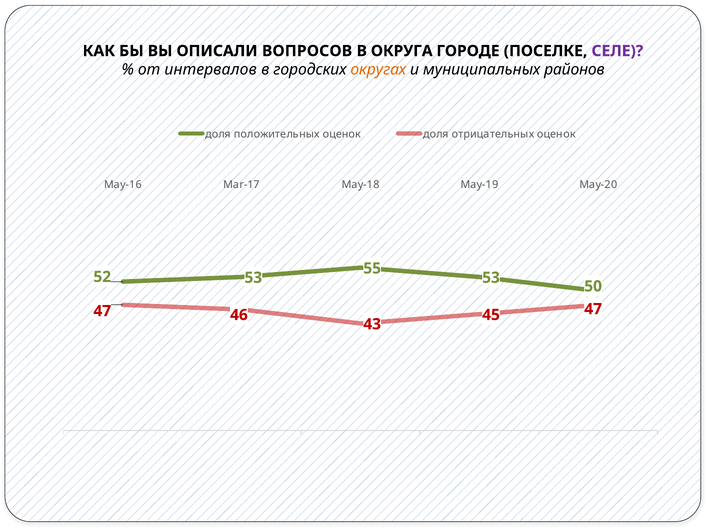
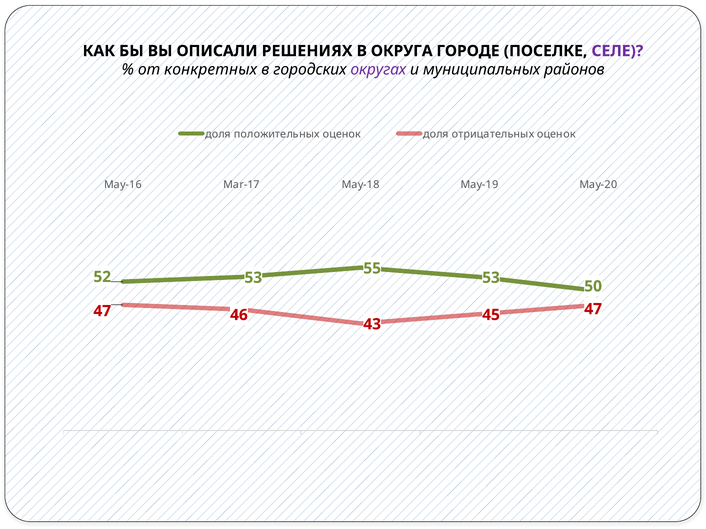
ВОПРОСОВ: ВОПРОСОВ -> РЕШЕНИЯХ (307, 51)
интервалов: интервалов -> конкретных (211, 70)
округах colour: orange -> purple (378, 70)
